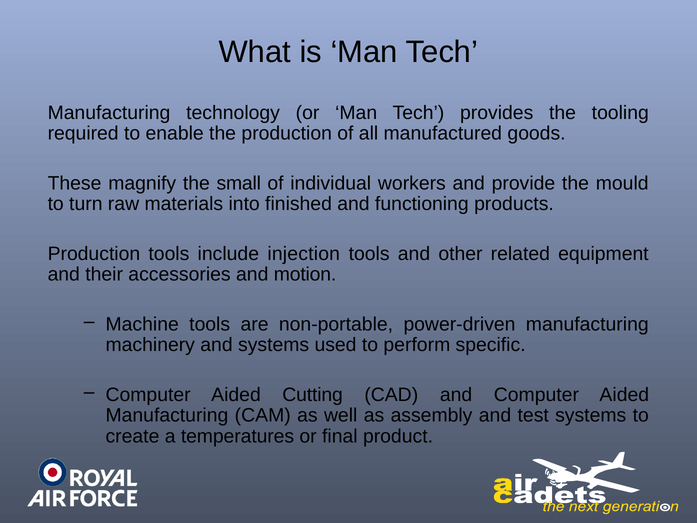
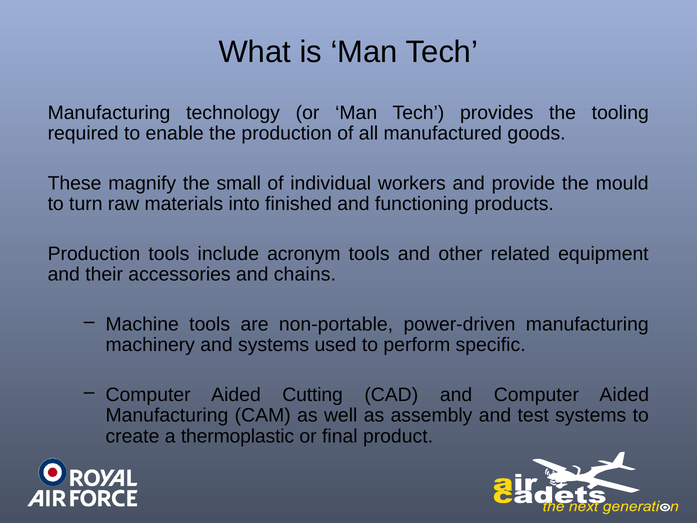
injection: injection -> acronym (304, 253)
motion: motion -> chains (305, 274)
temperatures: temperatures -> thermoplastic (238, 436)
